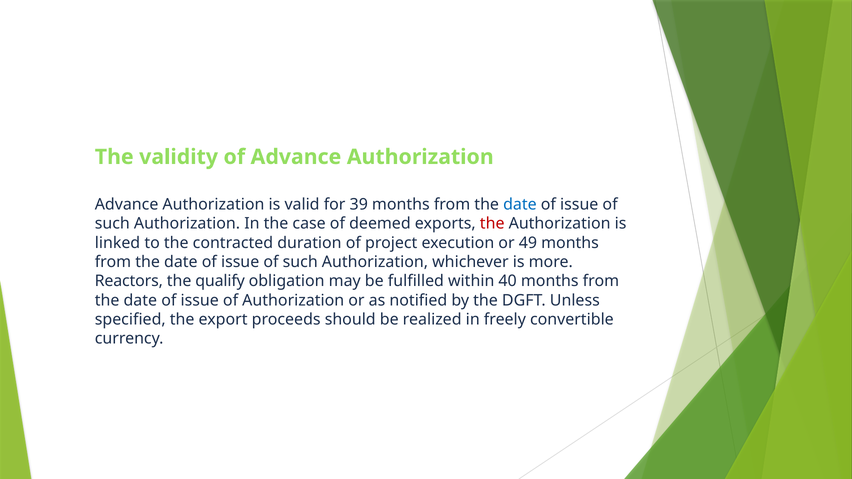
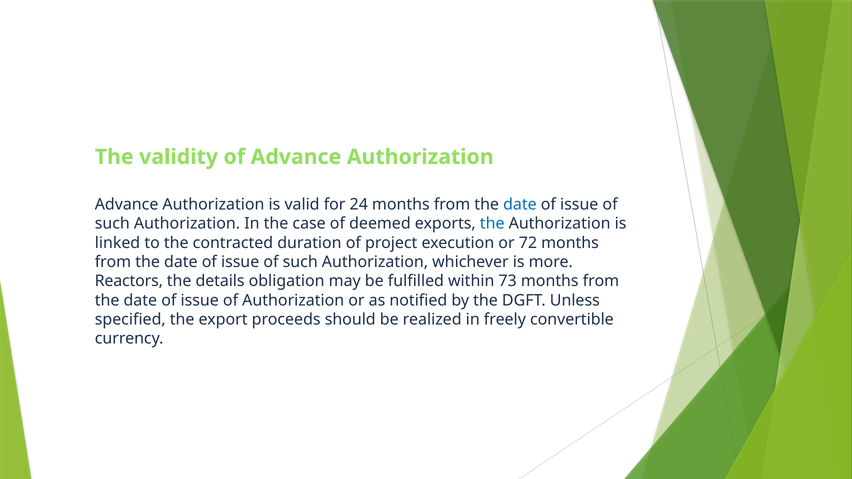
39: 39 -> 24 (359, 205)
the colour: red -> blue (492, 224)
49: 49 -> 72 (528, 243)
qualify: qualify -> details (220, 281)
40: 40 -> 73 (508, 281)
